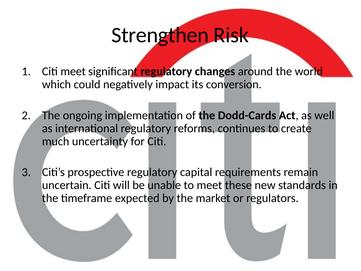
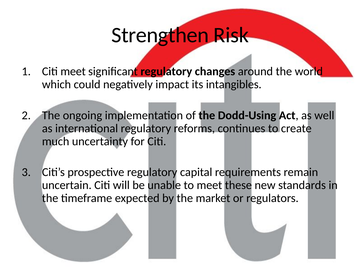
conversion: conversion -> intangibles (234, 84)
Dodd-Cards: Dodd-Cards -> Dodd-Using (247, 115)
